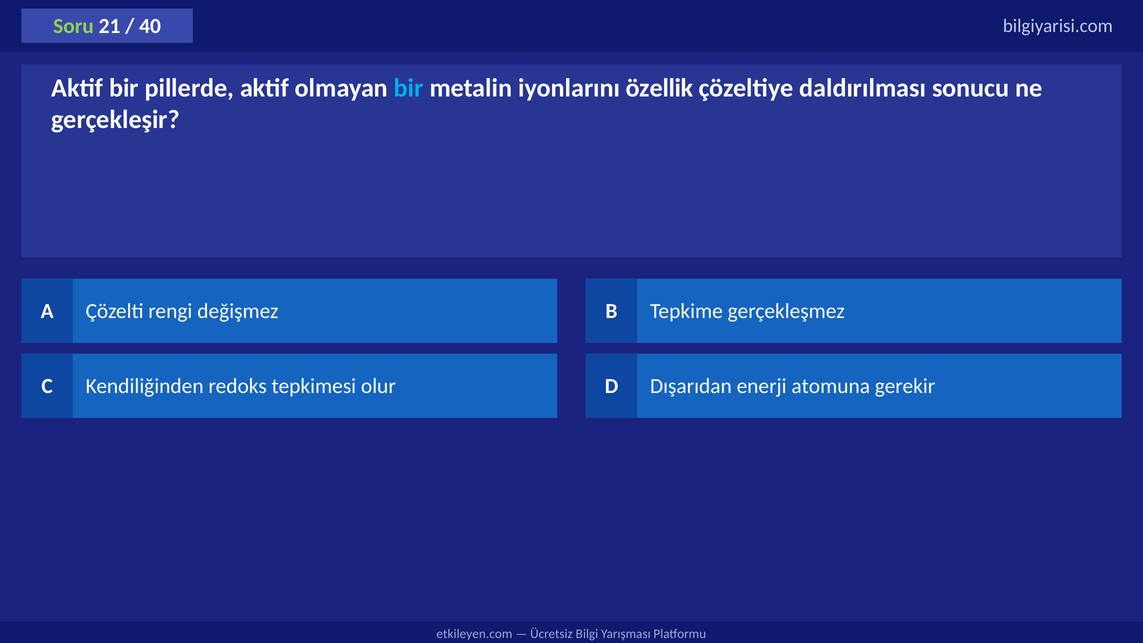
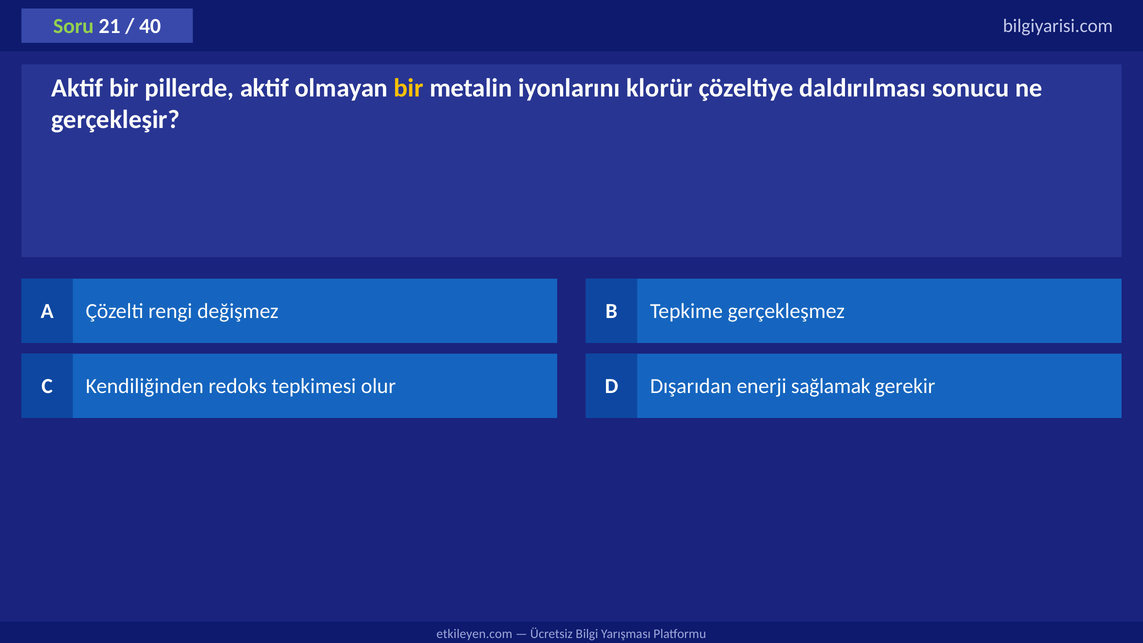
bir colour: light blue -> yellow (409, 88)
özellik: özellik -> klorür (659, 88)
atomuna: atomuna -> sağlamak (831, 386)
